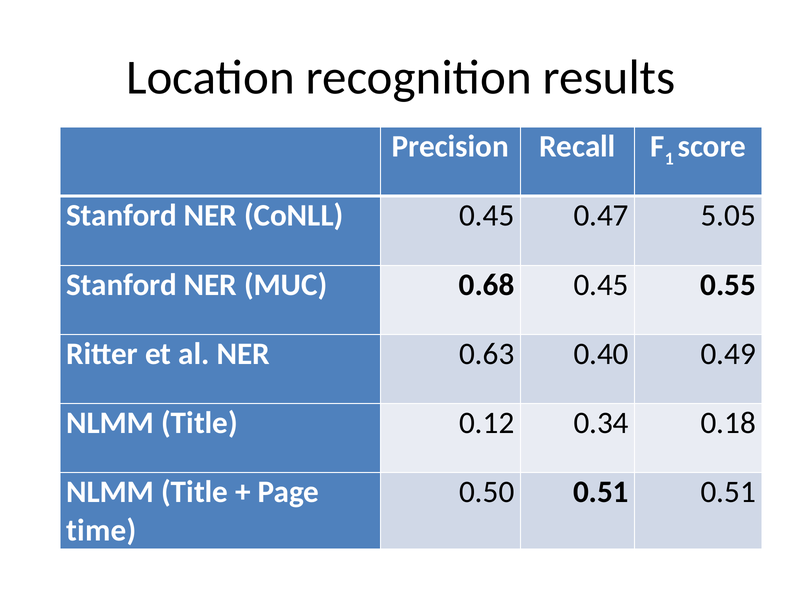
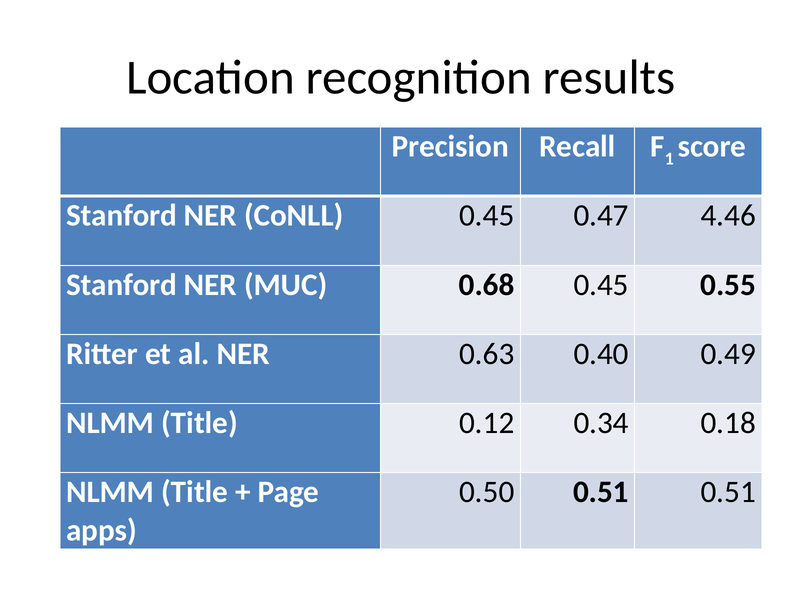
5.05: 5.05 -> 4.46 (728, 215)
time: time -> apps (102, 530)
